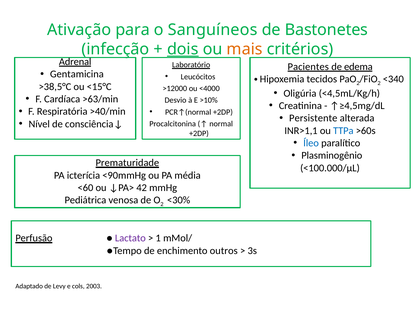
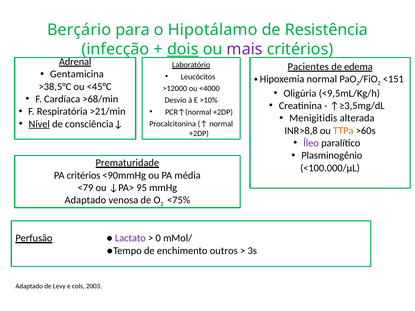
Ativação: Ativação -> Berçário (79, 30)
Sanguíneos: Sanguíneos -> Hipotálamo (213, 30)
Bastonetes: Bastonetes -> Resistência (326, 30)
mais colour: orange -> purple (245, 49)
Hipoxemia tecidos: tecidos -> normal (322, 79)
<340: <340 -> <151 (393, 79)
<15°C: <15°C -> <45°C (99, 87)
<4,5mL/Kg/h: <4,5mL/Kg/h -> <9,5mL/Kg/h (349, 93)
>63/min: >63/min -> >68/min (100, 99)
↑≥4,5mg/dL: ↑≥4,5mg/dL -> ↑≥3,5mg/dL (357, 106)
>40/min: >40/min -> >21/min (108, 112)
Persistente: Persistente -> Menigitidis (313, 118)
Nível underline: none -> present (39, 124)
INR>1,1: INR>1,1 -> INR>8,8 (301, 131)
TTPa colour: blue -> orange (343, 131)
Íleo colour: blue -> purple (311, 143)
PA icterícia: icterícia -> critérios (84, 175)
<60: <60 -> <79 (85, 188)
42: 42 -> 95 (142, 188)
Pediátrica: Pediátrica -> Adaptado (85, 200)
<30%: <30% -> <75% (179, 200)
1: 1 -> 0 (158, 238)
